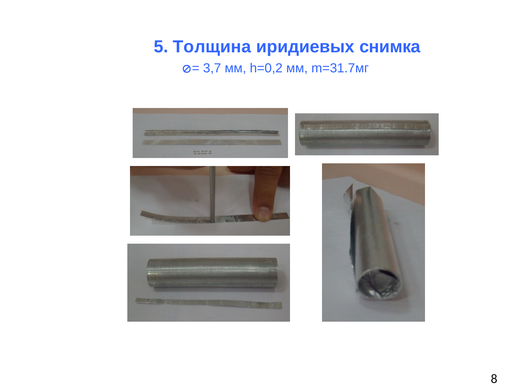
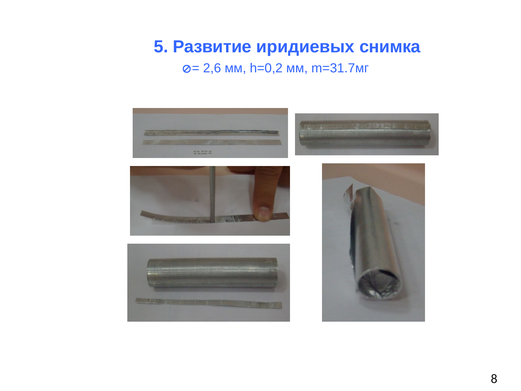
Толщина: Толщина -> Развитие (212, 47)
3,7: 3,7 -> 2,6 (212, 68)
